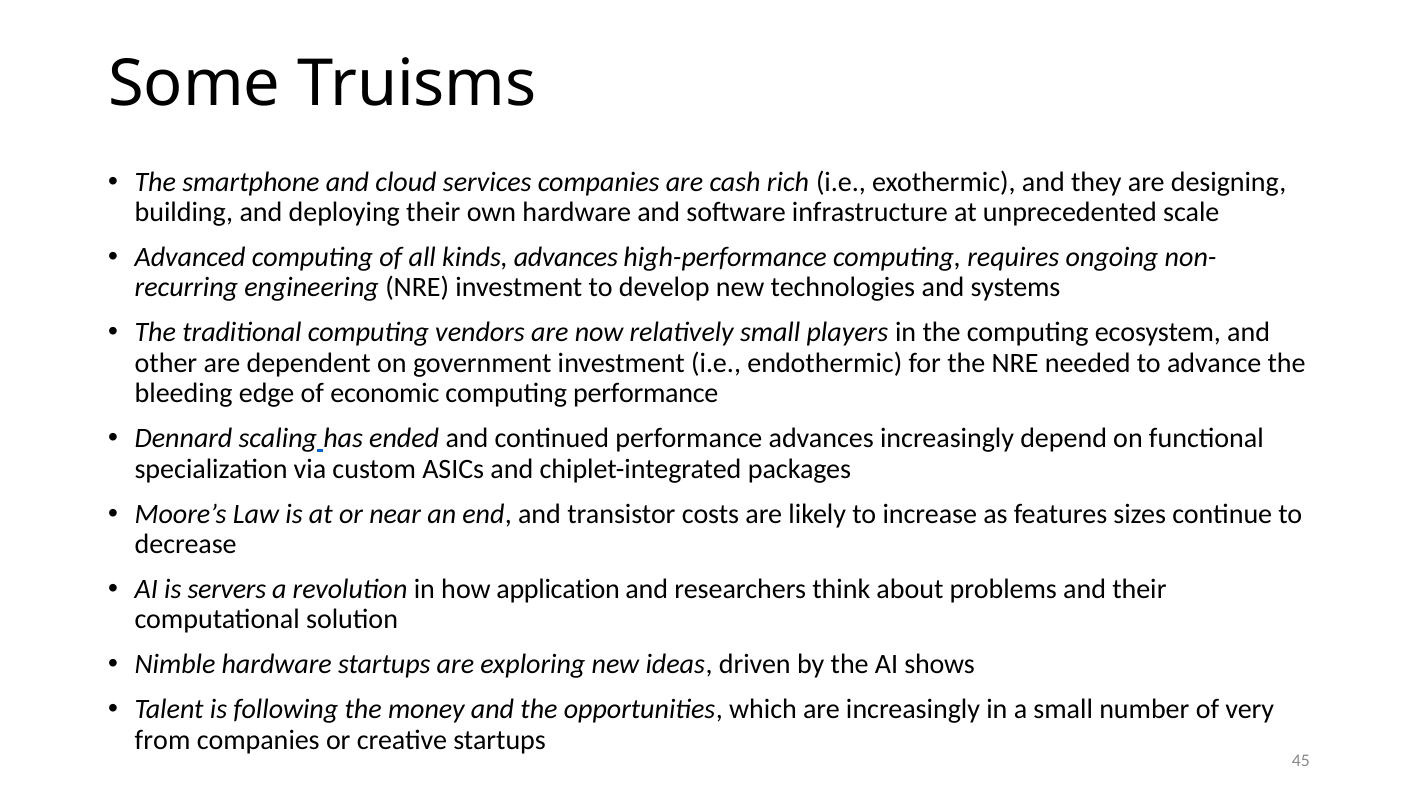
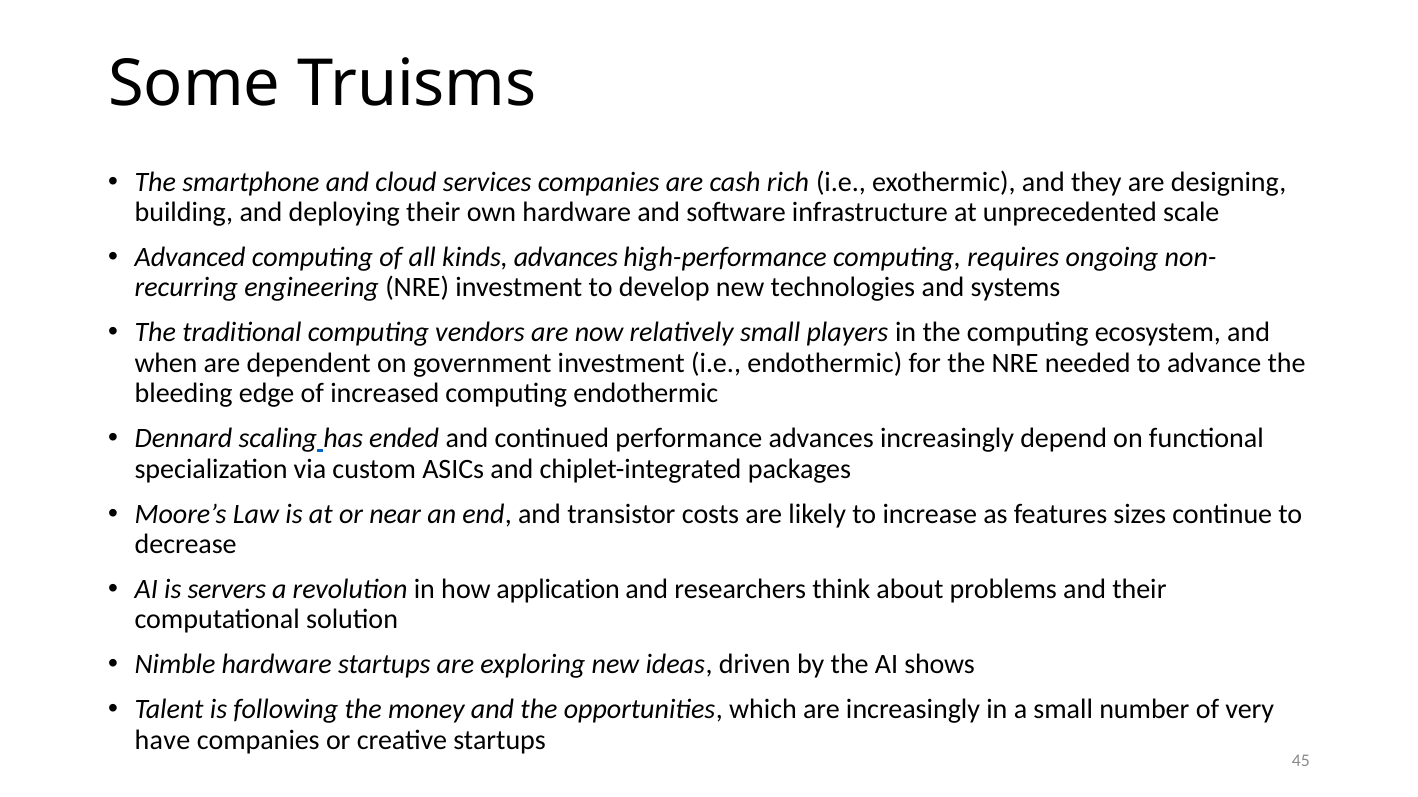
other: other -> when (166, 363)
economic: economic -> increased (385, 393)
computing performance: performance -> endothermic (646, 393)
from: from -> have (163, 741)
